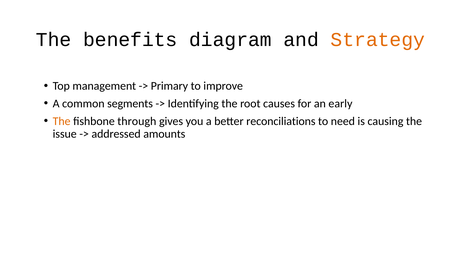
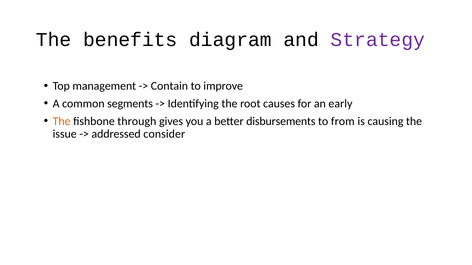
Strategy colour: orange -> purple (378, 40)
Primary: Primary -> Contain (169, 86)
reconciliations: reconciliations -> disbursements (281, 121)
need: need -> from (343, 121)
amounts: amounts -> consider (164, 134)
